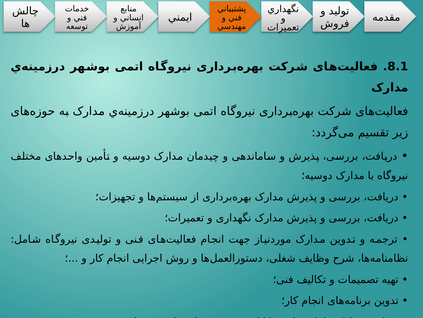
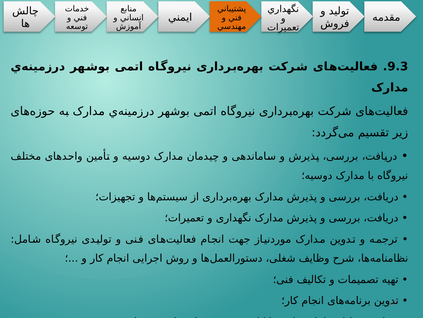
8.1: 8.1 -> 9.3 (398, 66)
